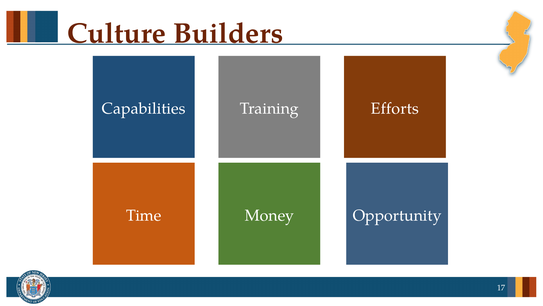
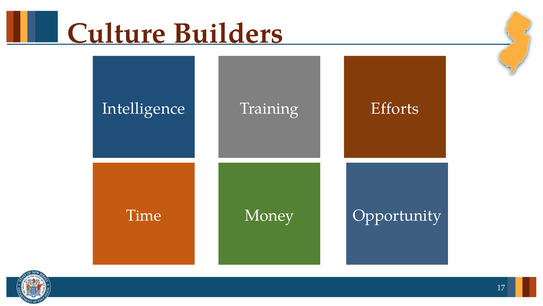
Capabilities: Capabilities -> Intelligence (144, 109)
